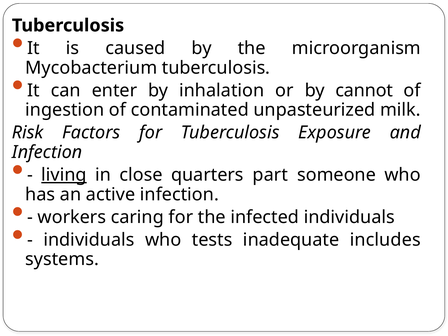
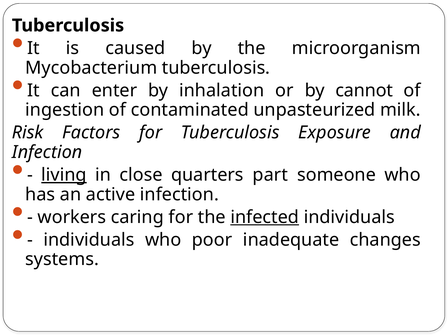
infected underline: none -> present (265, 217)
tests: tests -> poor (212, 240)
includes: includes -> changes (385, 240)
